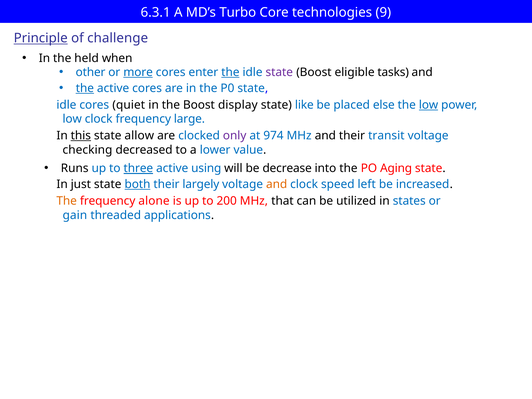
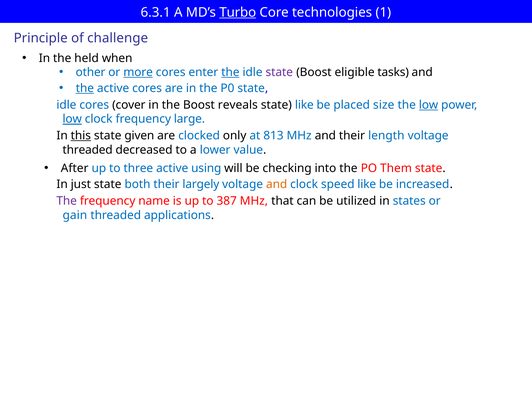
Turbo underline: none -> present (238, 12)
9: 9 -> 1 (383, 12)
Principle underline: present -> none (41, 38)
quiet: quiet -> cover (129, 105)
display: display -> reveals (238, 105)
else: else -> size (384, 105)
low underline: none -> present (72, 119)
allow: allow -> given (139, 136)
only colour: purple -> black (235, 136)
974: 974 -> 813 (273, 136)
transit: transit -> length (386, 136)
checking: checking -> threaded (88, 150)
Runs: Runs -> After (75, 168)
three underline: present -> none (138, 168)
decrease: decrease -> checking (287, 168)
Aging: Aging -> Them (396, 168)
both underline: present -> none (137, 184)
speed left: left -> like (367, 184)
The colour: orange -> purple (67, 201)
alone: alone -> name (154, 201)
200: 200 -> 387 (227, 201)
